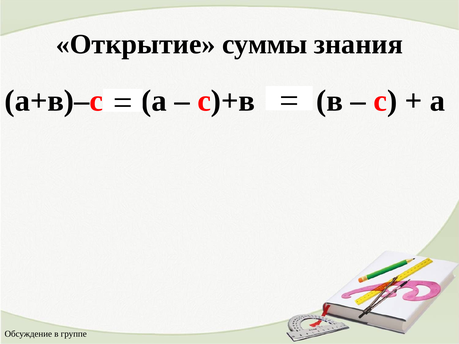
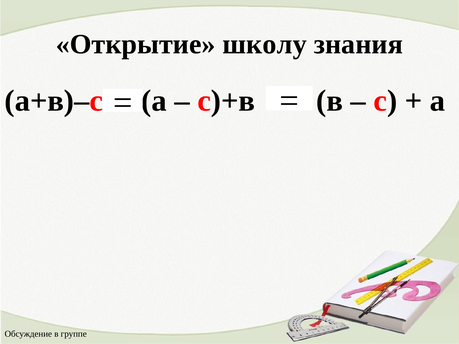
суммы: суммы -> школу (265, 44)
